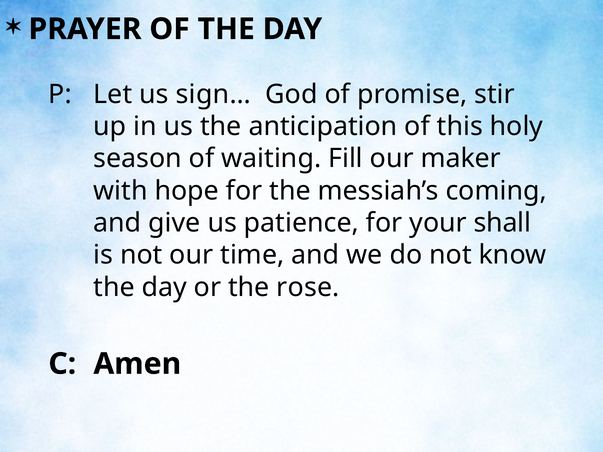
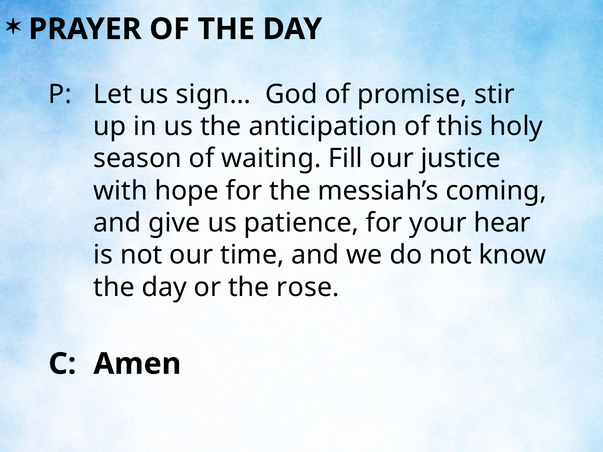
maker: maker -> justice (461, 159)
shall: shall -> hear (502, 223)
